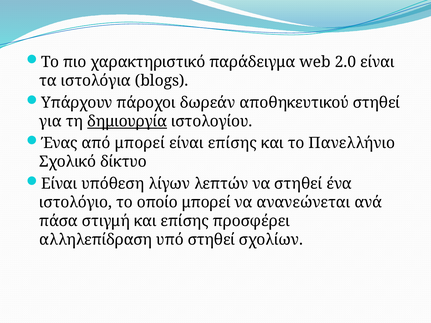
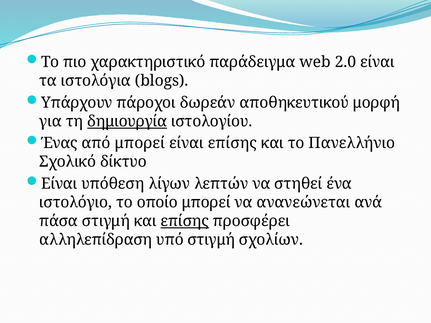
αποθηκευτικού στηθεί: στηθεί -> μορφή (376, 103)
επίσης underline: none -> present (185, 221)
υπό στηθεί: στηθεί -> στιγμή (211, 240)
